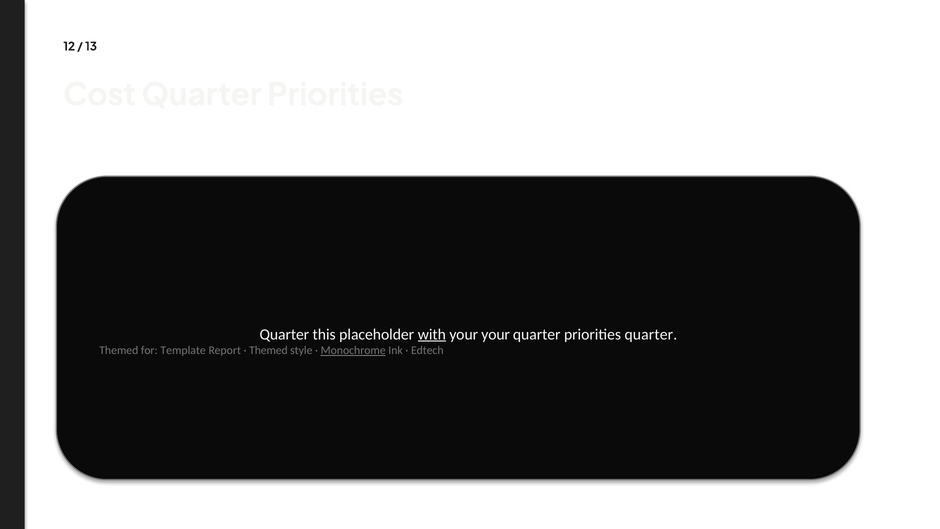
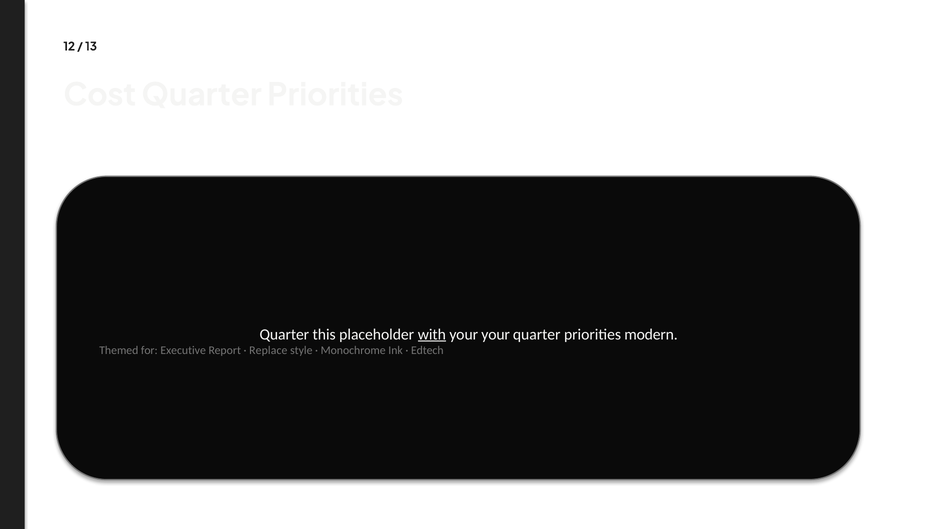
quarter: quarter -> modern (651, 334)
Template: Template -> Executive (183, 350)
Themed: Themed -> Replace (268, 350)
Monochrome underline: present -> none (353, 350)
